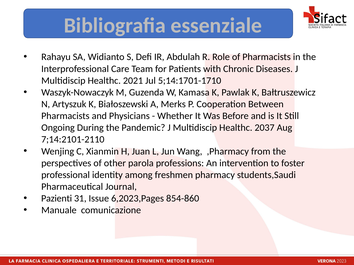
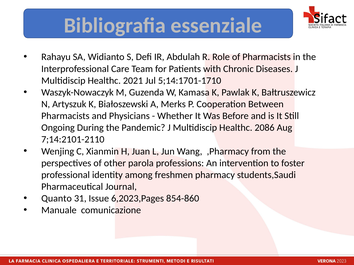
2037: 2037 -> 2086 (265, 128)
Pazienti: Pazienti -> Quanto (57, 199)
